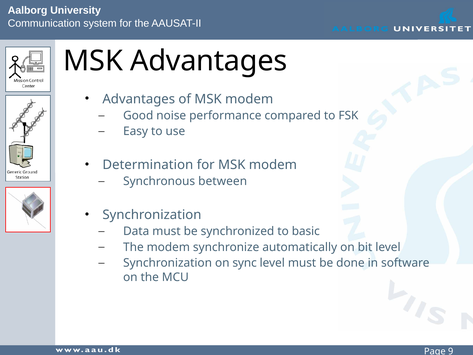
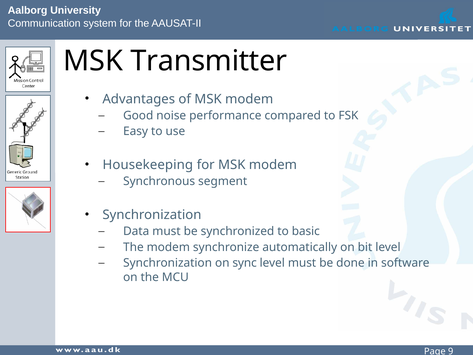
MSK Advantages: Advantages -> Transmitter (209, 61)
Determination: Determination -> Housekeeping (148, 165)
between: between -> segment (223, 181)
